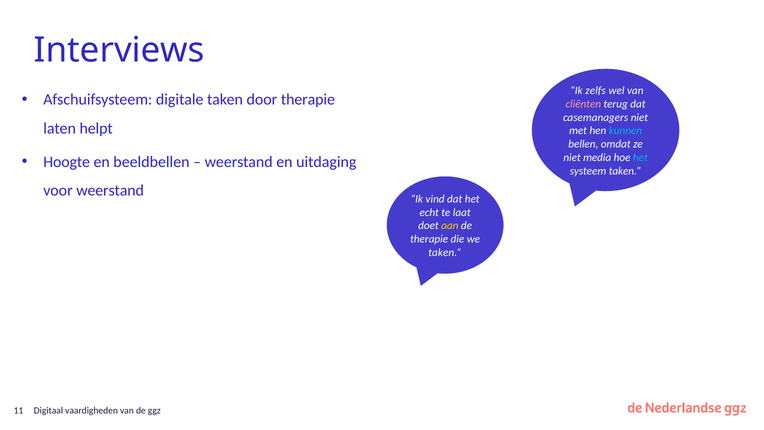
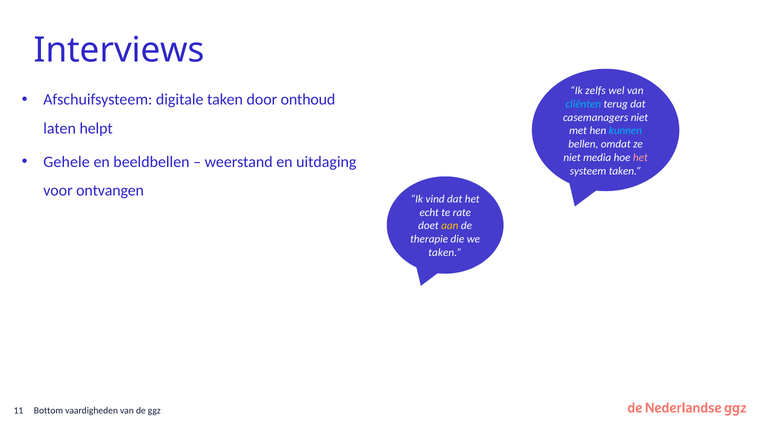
door therapie: therapie -> onthoud (308, 100)
cliënten colour: pink -> light blue (583, 104)
het colour: light blue -> pink (640, 157)
Hoogte: Hoogte -> Gehele (67, 162)
voor weerstand: weerstand -> ontvangen (110, 190)
laat: laat -> rate (462, 212)
Digitaal: Digitaal -> Bottom (48, 410)
